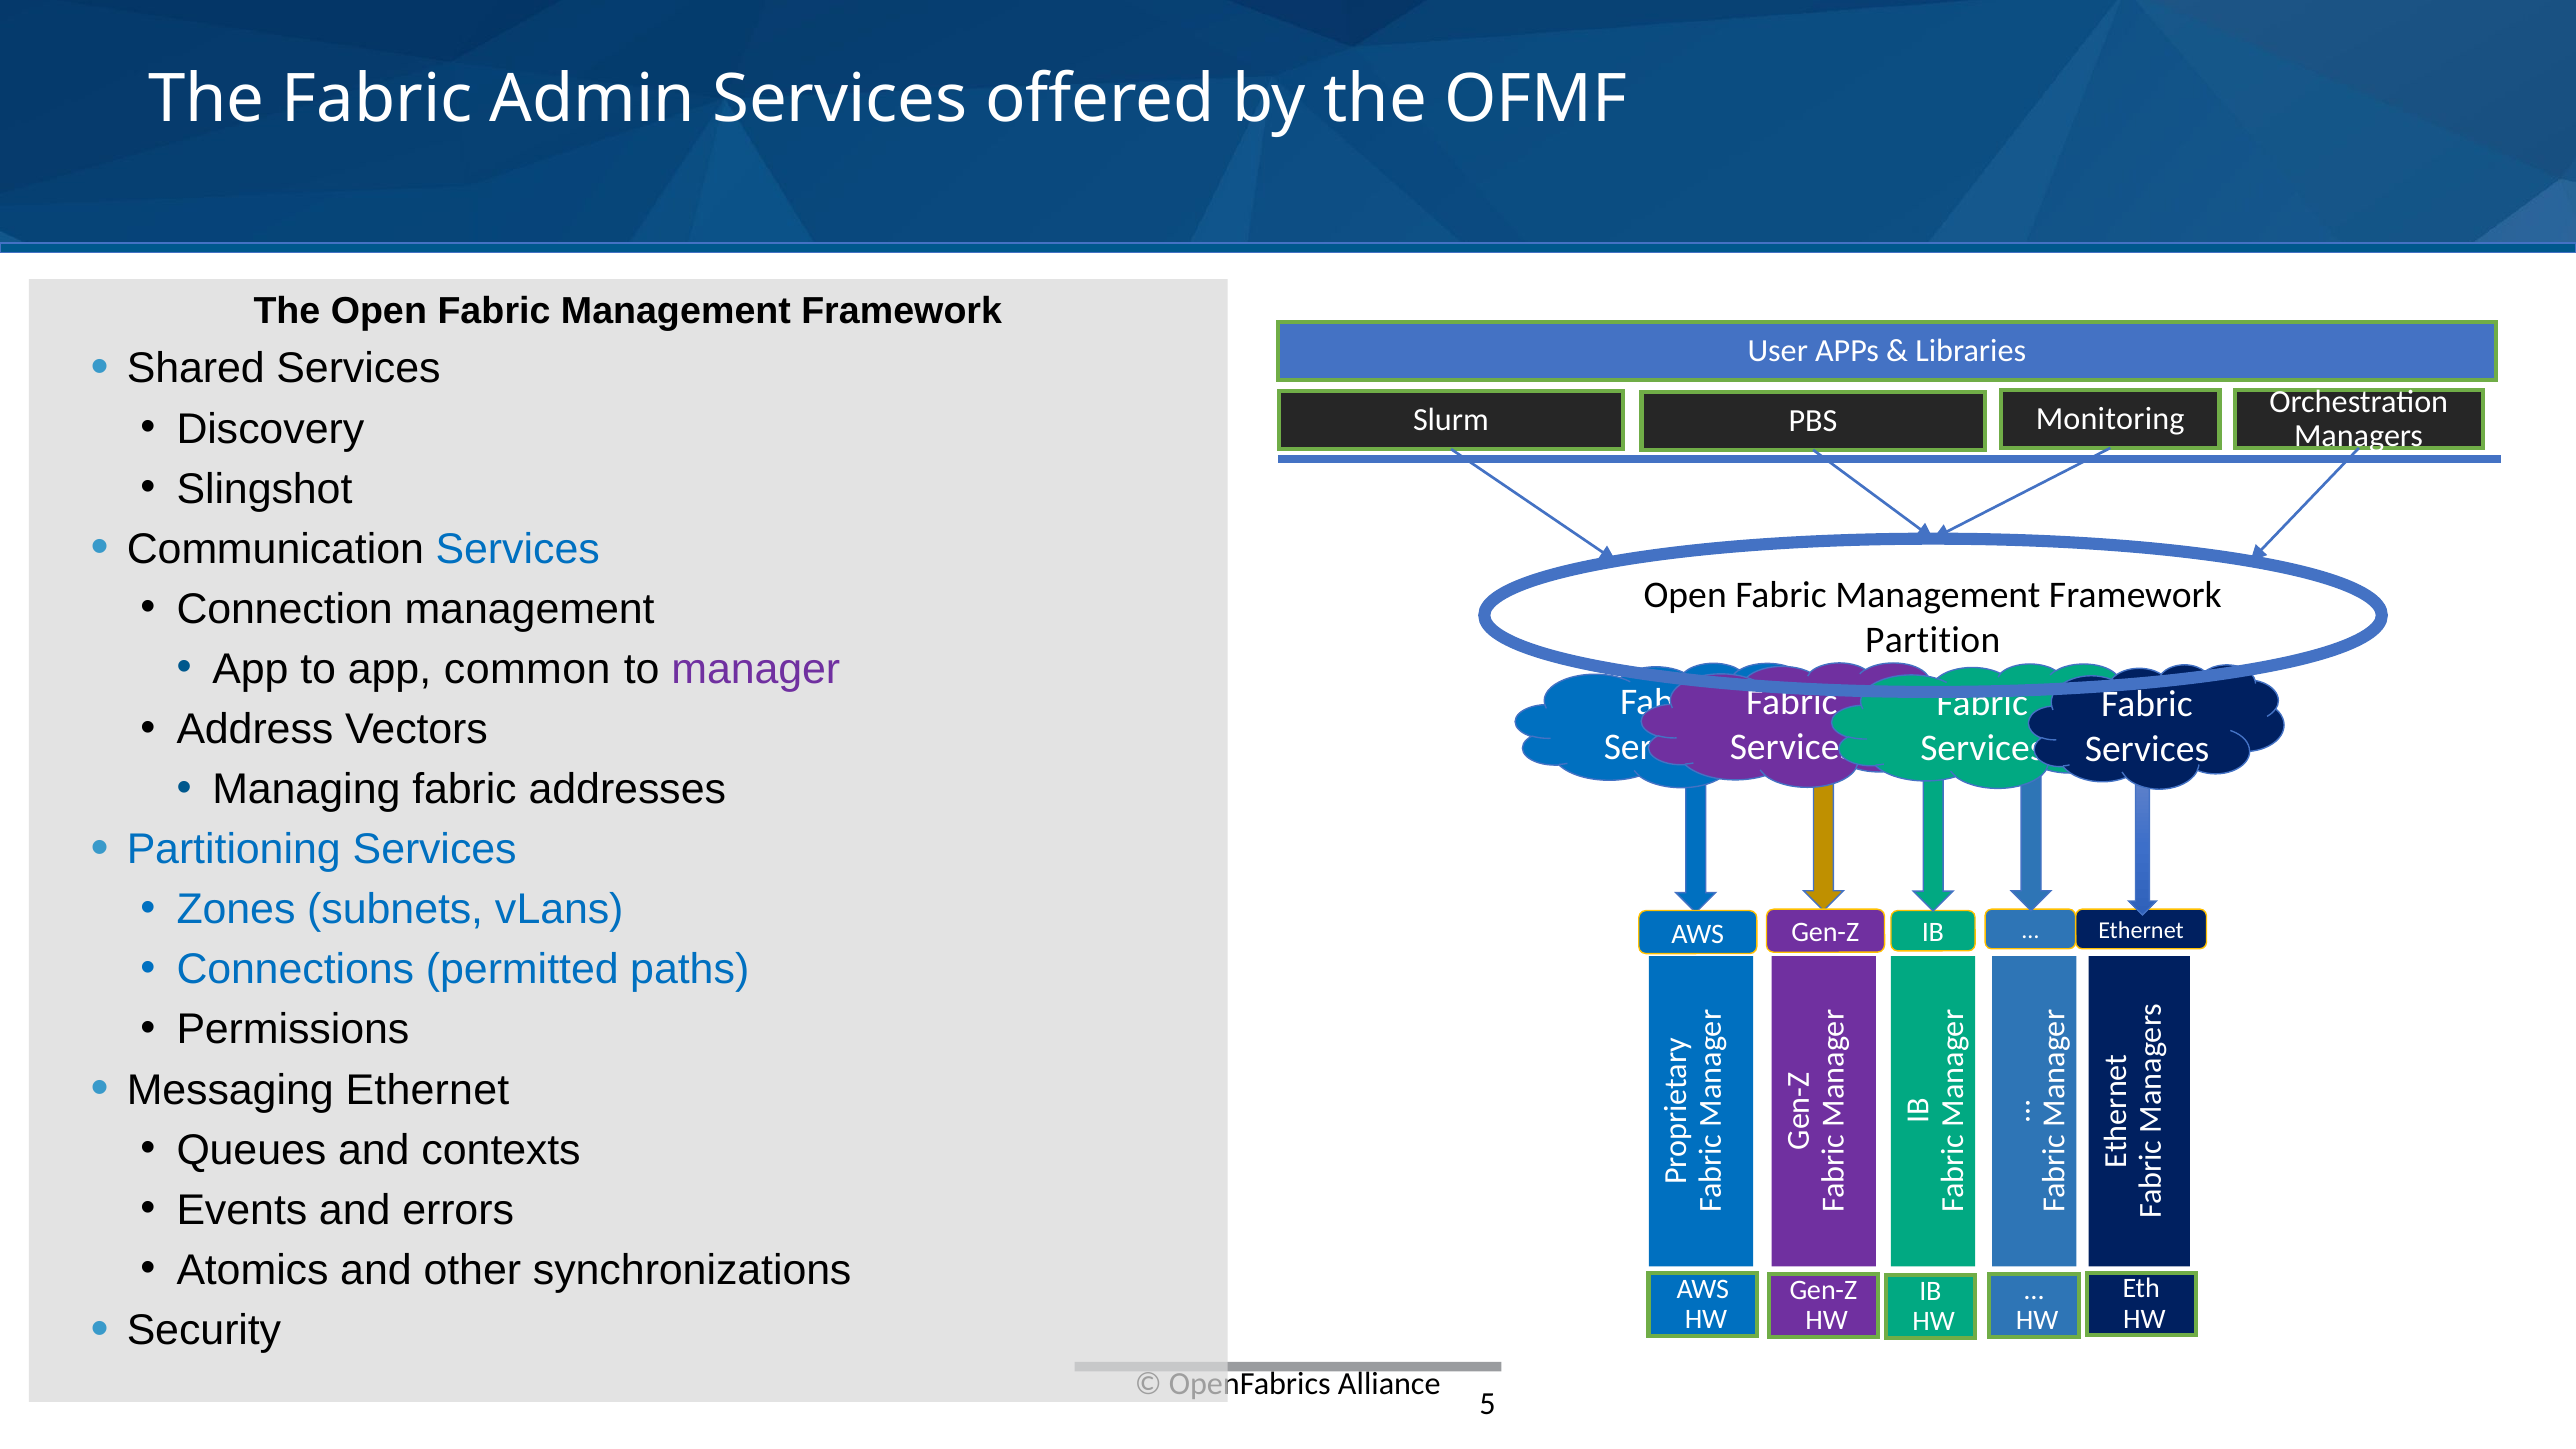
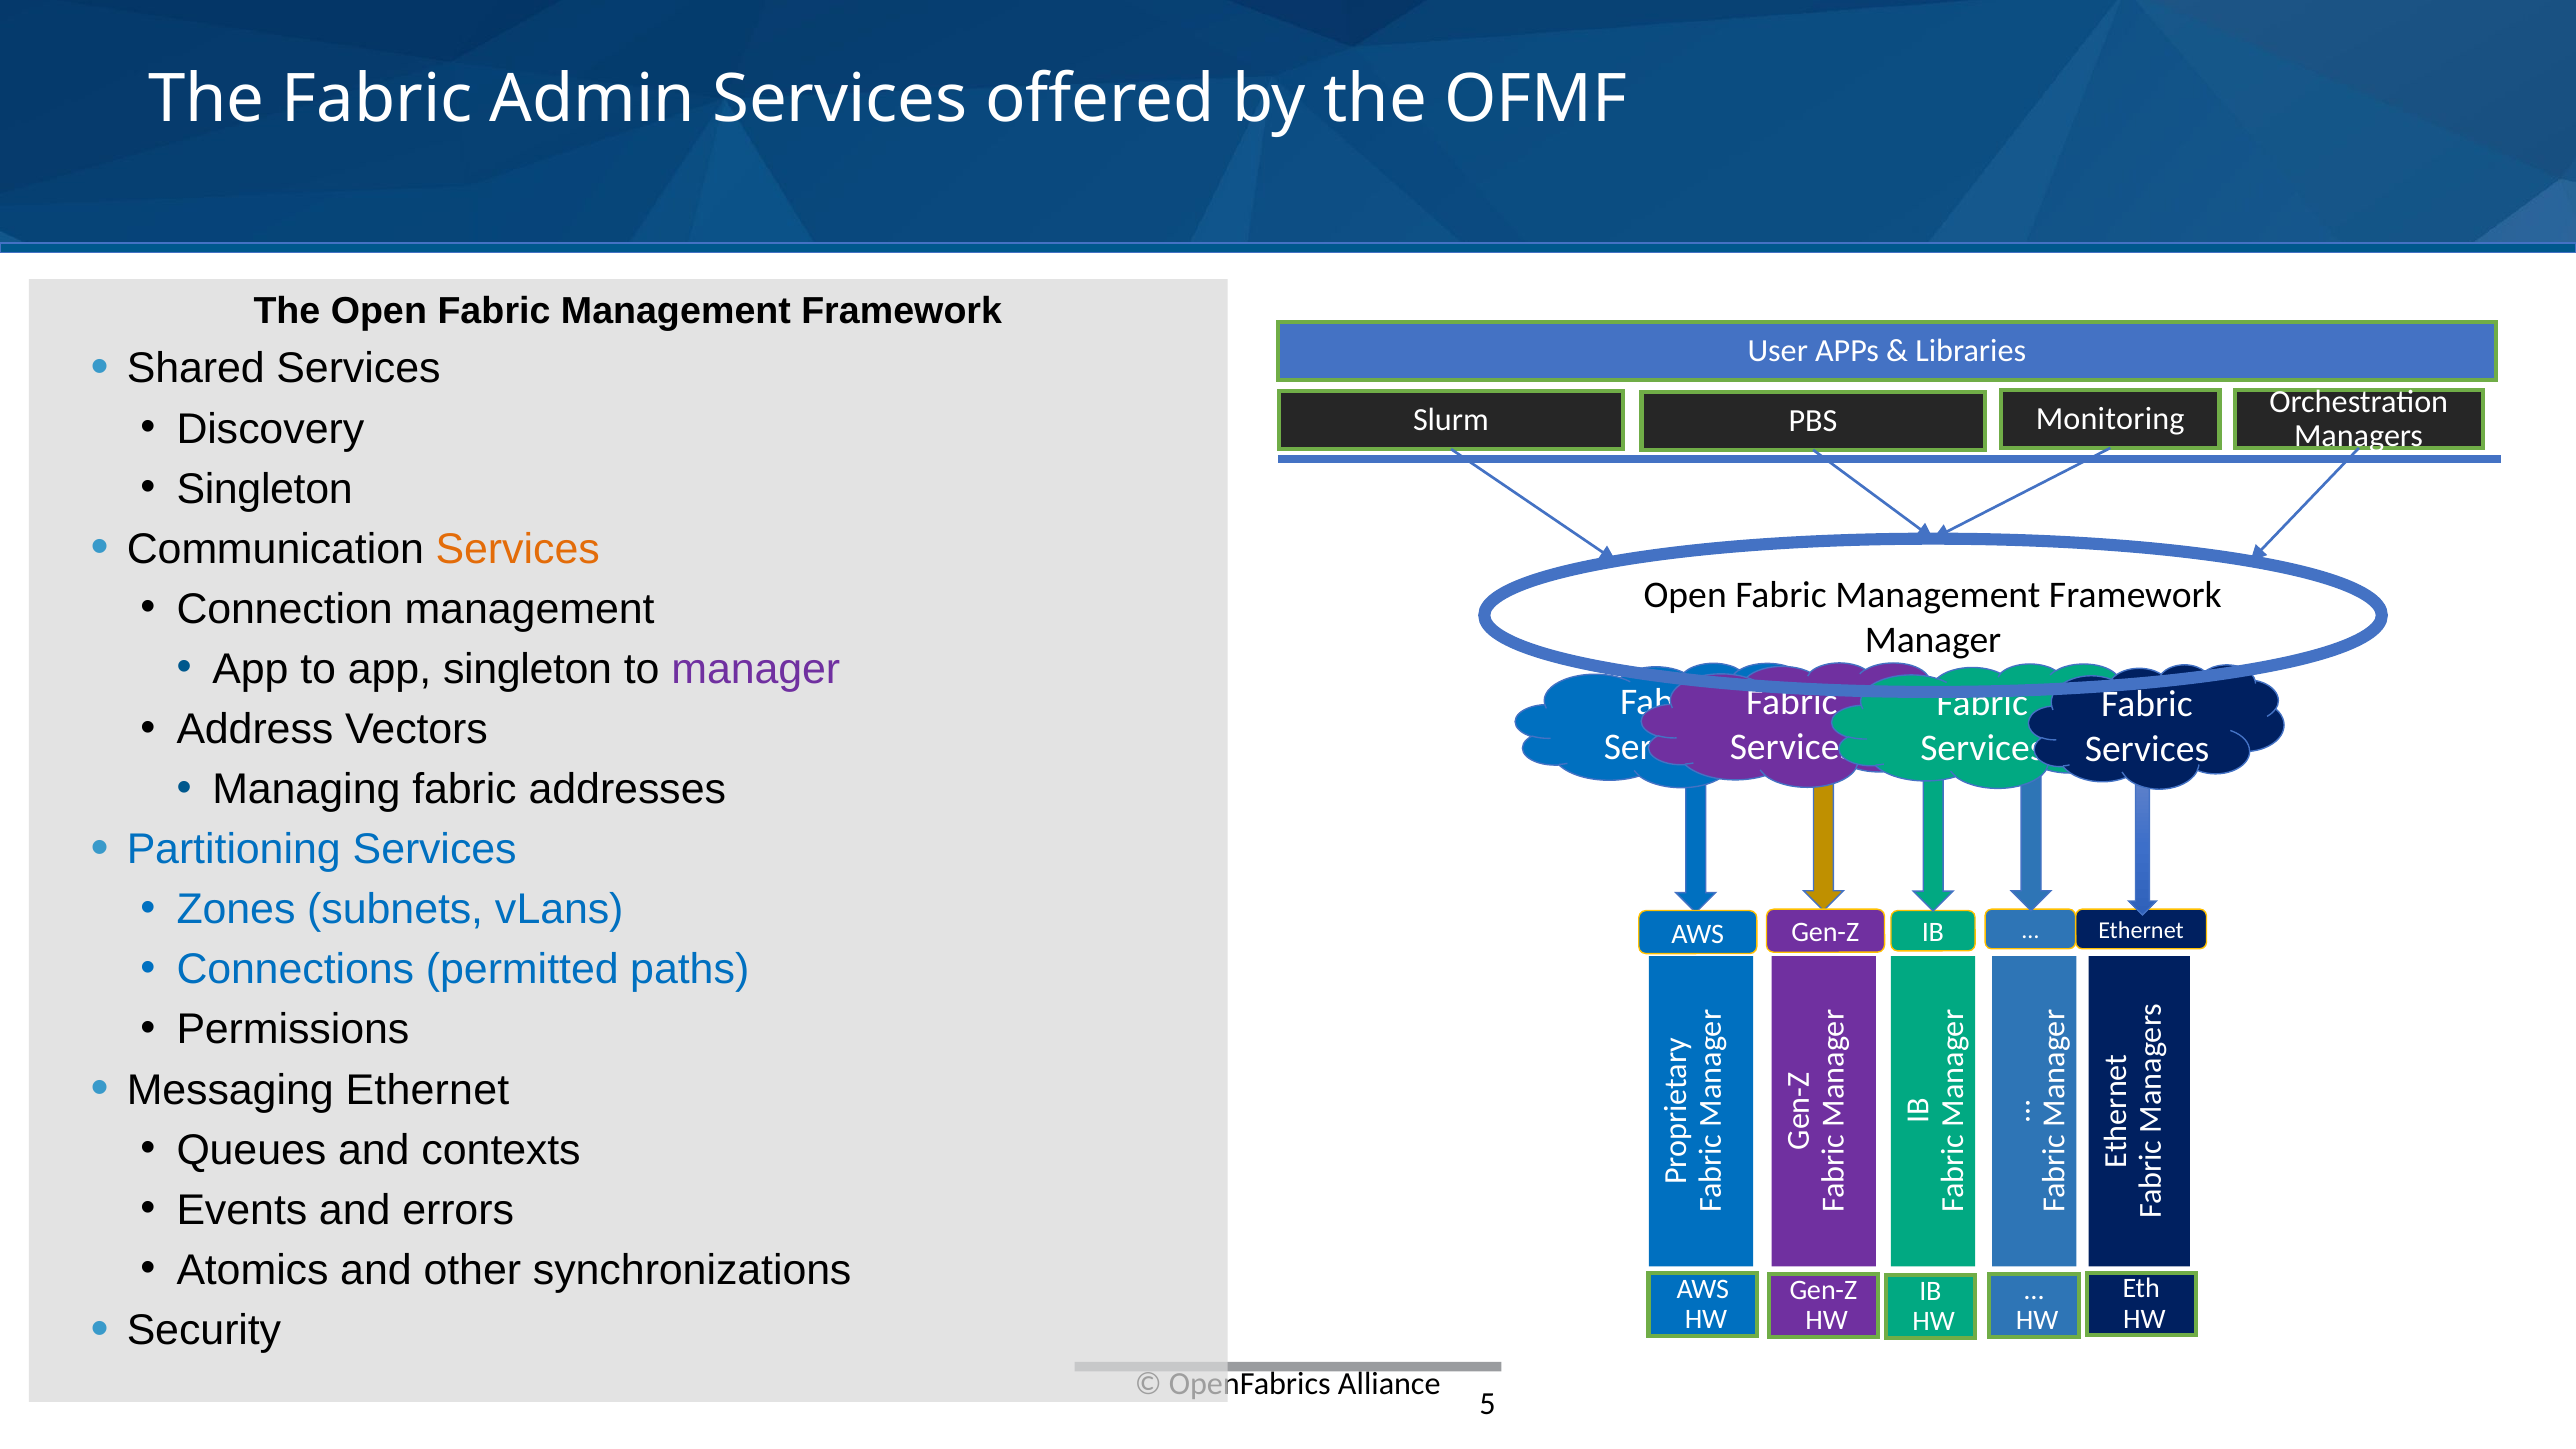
Slingshot: Slingshot -> Singleton (265, 489)
Services colour: blue -> orange (518, 549)
Partition: Partition -> Manager (1933, 640)
app common: common -> singleton (528, 669)
